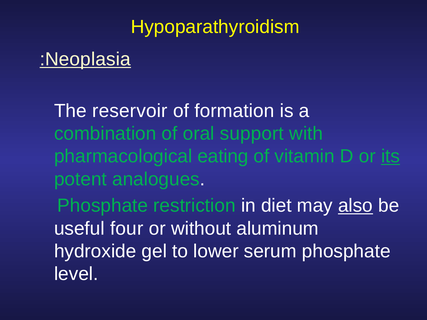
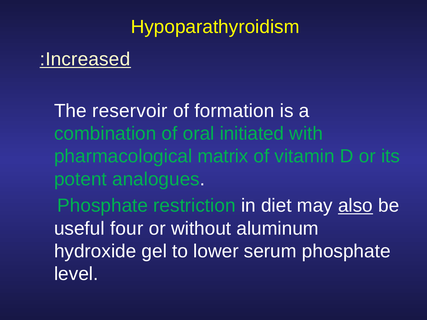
Neoplasia: Neoplasia -> Increased (88, 59)
support: support -> initiated (252, 134)
eating: eating -> matrix (223, 156)
its underline: present -> none (391, 156)
